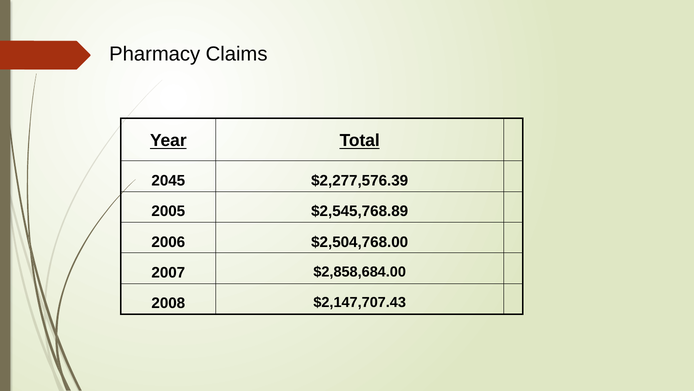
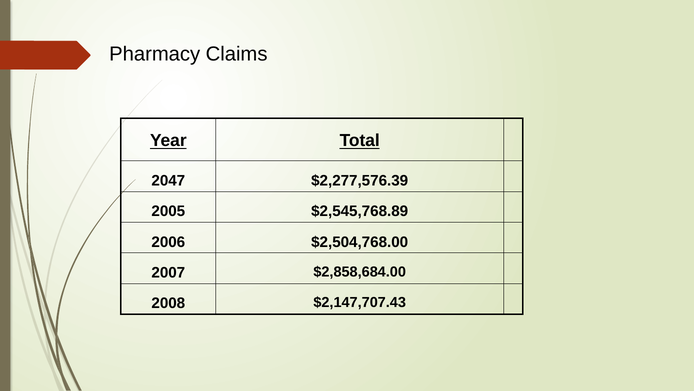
2045: 2045 -> 2047 (168, 180)
